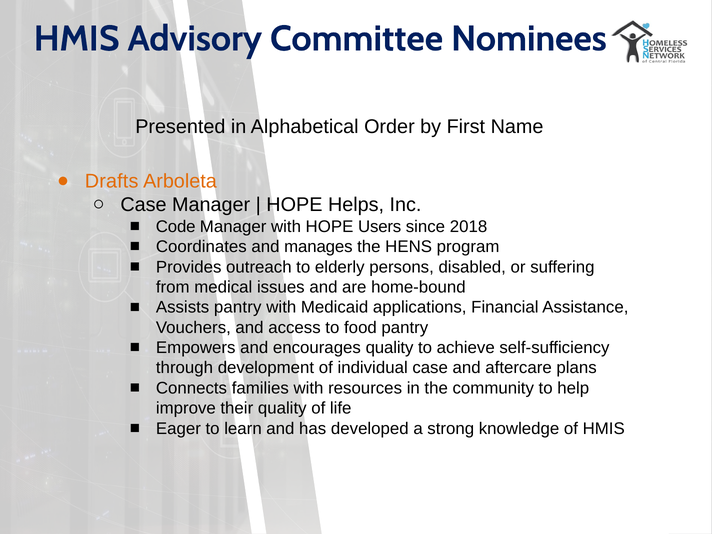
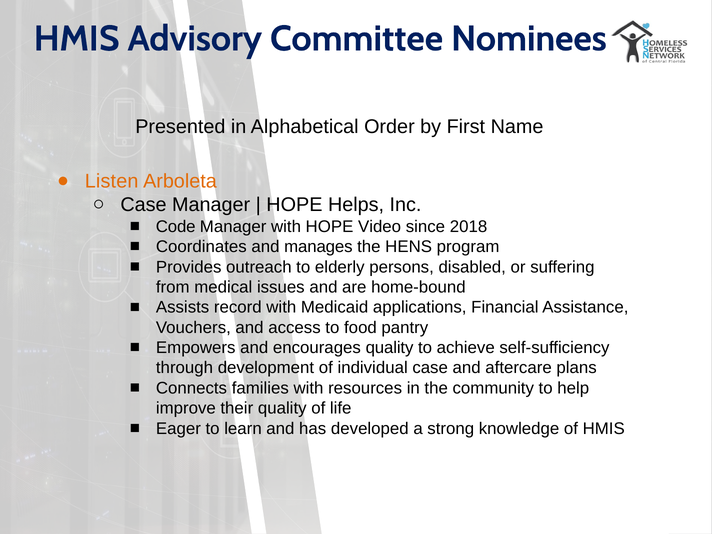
Drafts: Drafts -> Listen (112, 181)
Users: Users -> Video (380, 227)
Assists pantry: pantry -> record (238, 307)
